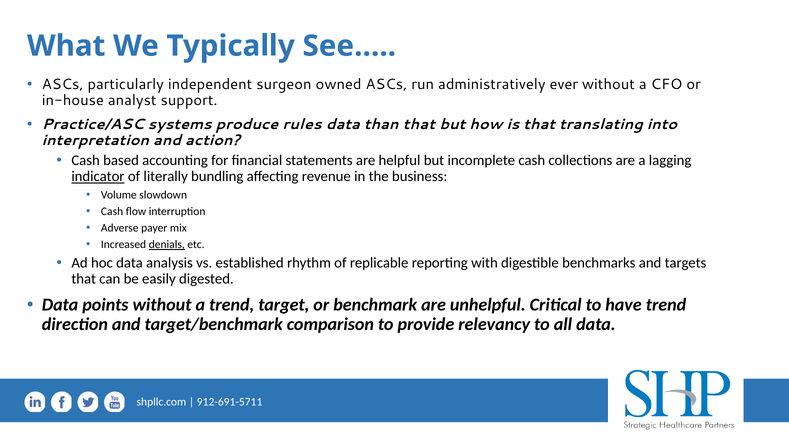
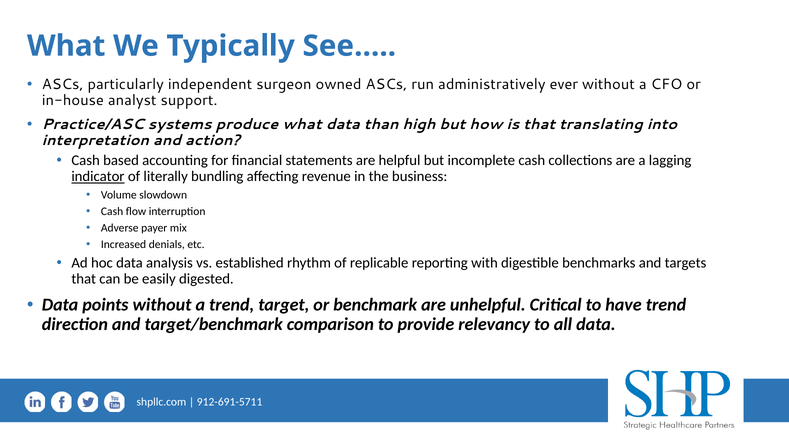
produce rules: rules -> what (302, 124)
than that: that -> high (419, 124)
denials underline: present -> none (167, 244)
